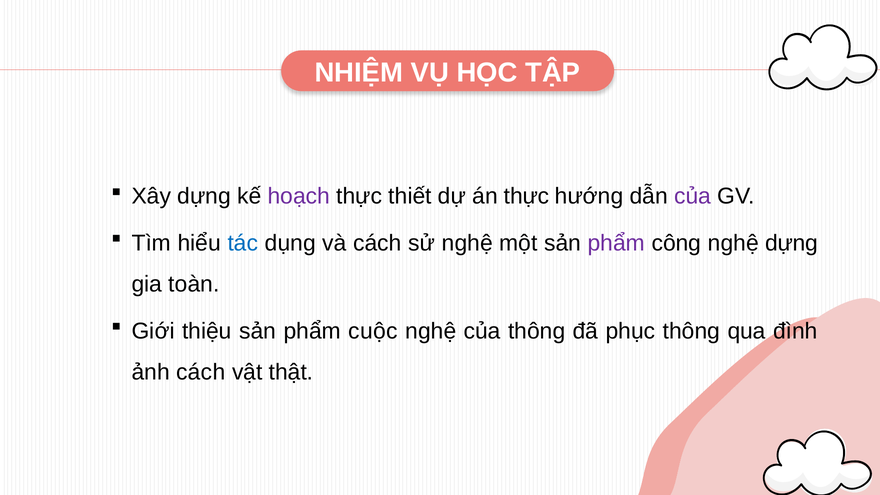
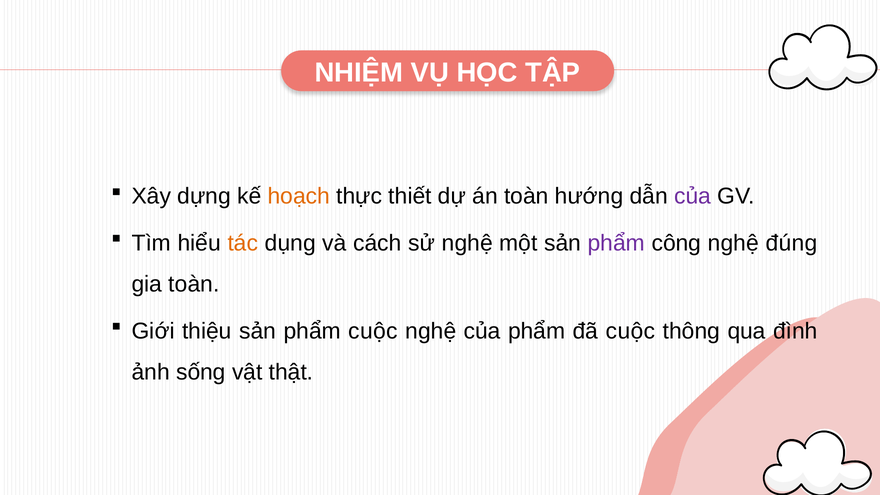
hoạch colour: purple -> orange (299, 196)
án thực: thực -> toàn (526, 196)
tác colour: blue -> orange (243, 243)
nghệ dựng: dựng -> đúng (791, 243)
của thông: thông -> phẩm (537, 331)
đã phục: phục -> cuộc (630, 331)
ảnh cách: cách -> sống (201, 372)
